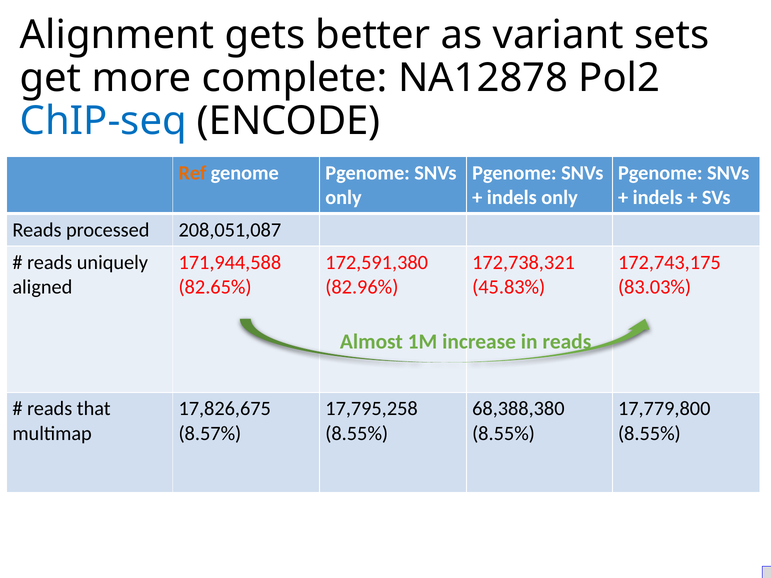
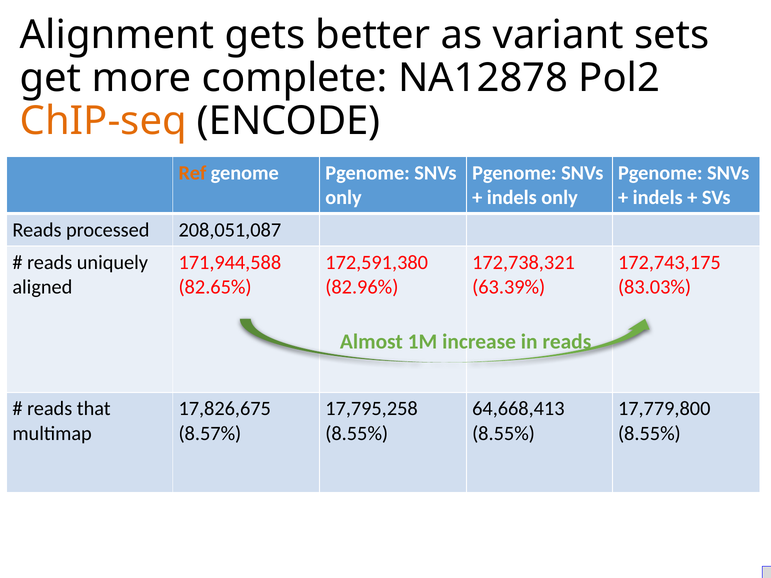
ChIP-seq colour: blue -> orange (103, 121)
45.83%: 45.83% -> 63.39% (509, 287)
68,388,380: 68,388,380 -> 64,668,413 (518, 409)
